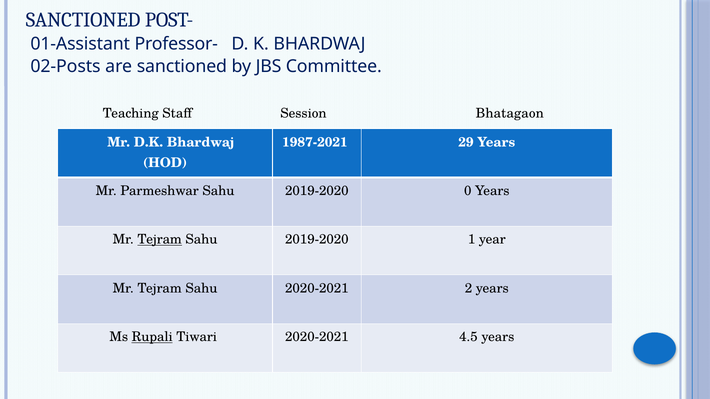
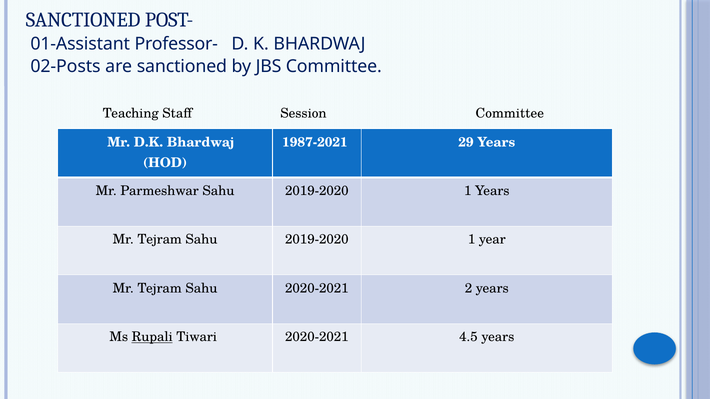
Session Bhatagaon: Bhatagaon -> Committee (510, 114)
Parmeshwar Sahu 2019-2020 0: 0 -> 1 (468, 191)
Tejram underline: present -> none (160, 240)
